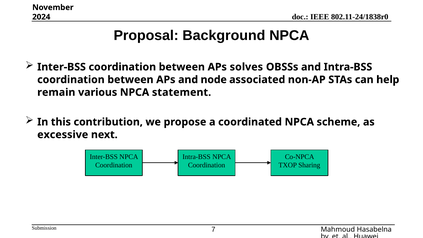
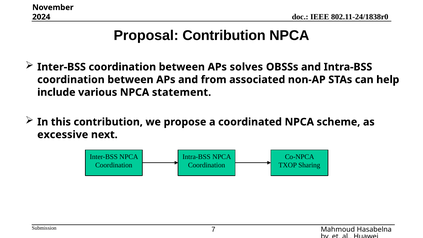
Proposal Background: Background -> Contribution (224, 35)
node: node -> from (214, 80)
remain: remain -> include (56, 92)
